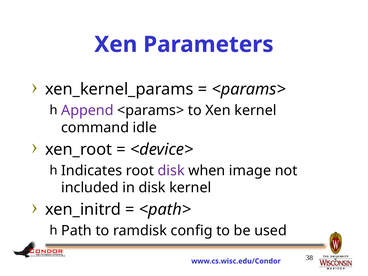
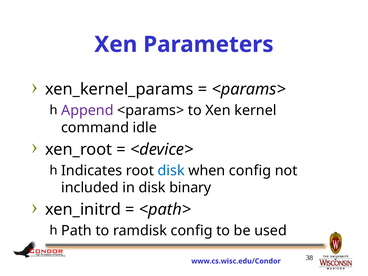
disk colour: purple -> blue (171, 171)
when image: image -> config (250, 171)
disk kernel: kernel -> binary (190, 188)
